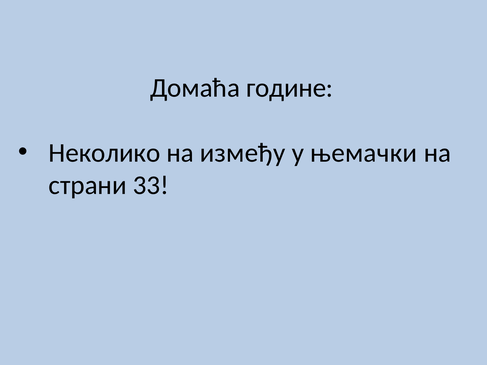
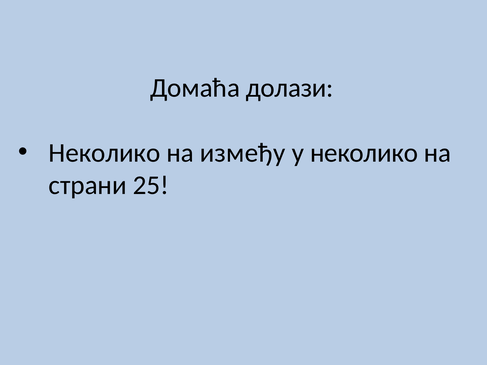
године: године -> долази (290, 88)
у њемачки: њемачки -> неколико (364, 153)
33: 33 -> 25 (151, 185)
